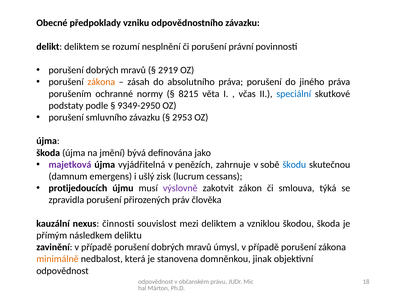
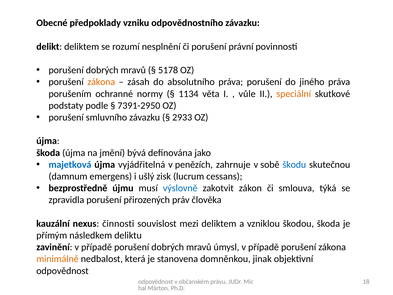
2919: 2919 -> 5178 (168, 70)
8215: 8215 -> 1134 (189, 94)
včas: včas -> vůle (247, 94)
speciální colour: blue -> orange (294, 94)
9349-2950: 9349-2950 -> 7391-2950 (139, 105)
2953: 2953 -> 2933 (182, 117)
majetková colour: purple -> blue (70, 164)
protijedoucích: protijedoucích -> bezprostředně (78, 188)
výslovně colour: purple -> blue (180, 188)
